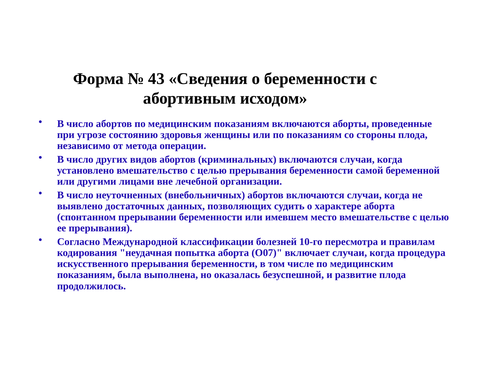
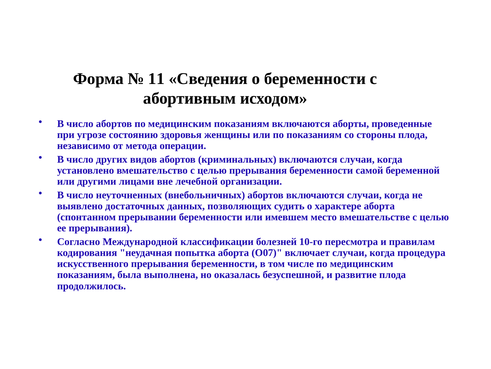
43: 43 -> 11 (156, 79)
